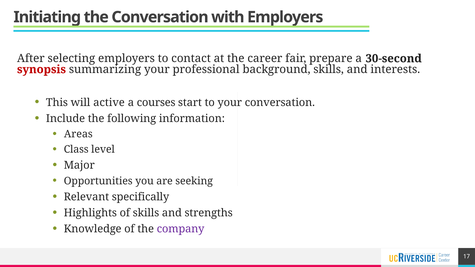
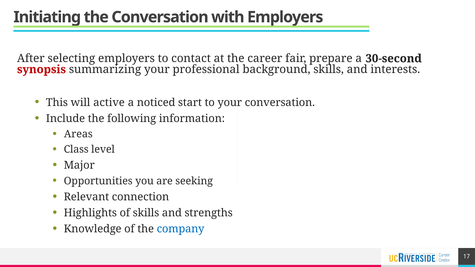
courses: courses -> noticed (156, 102)
specifically: specifically -> connection (141, 197)
company colour: purple -> blue (181, 229)
